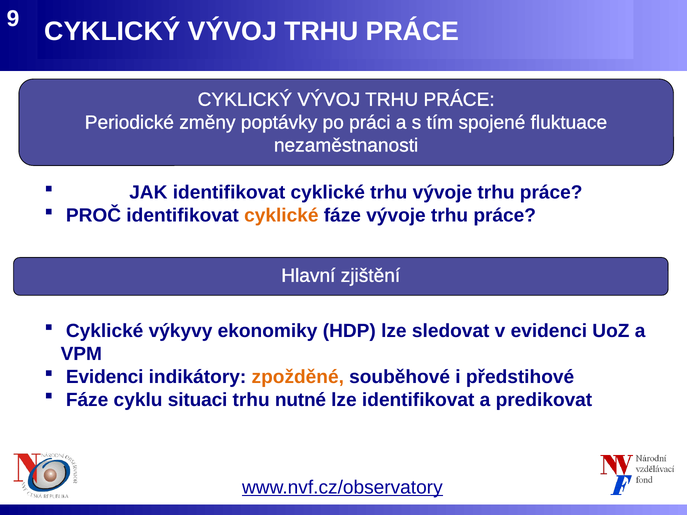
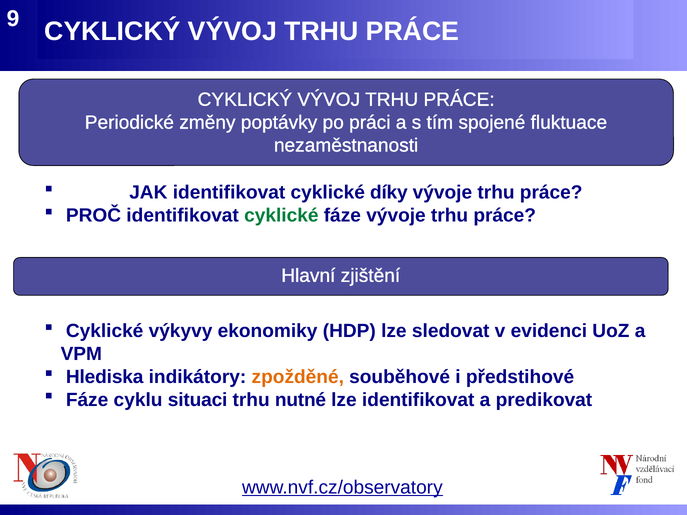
cyklické trhu: trhu -> díky (389, 193)
cyklické colour: orange -> green (281, 216)
Evidenci: Evidenci -> Hlediska (105, 377)
